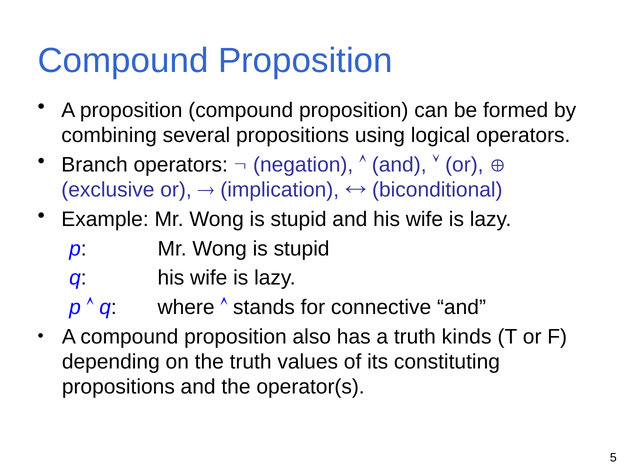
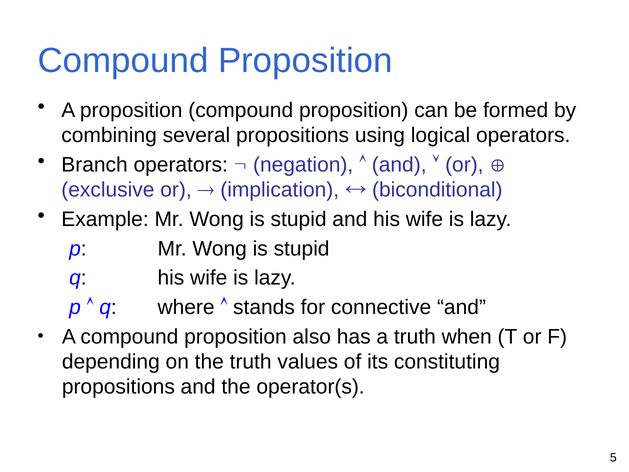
kinds: kinds -> when (467, 337)
